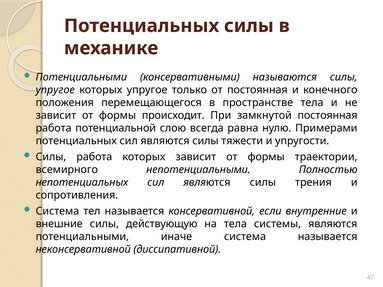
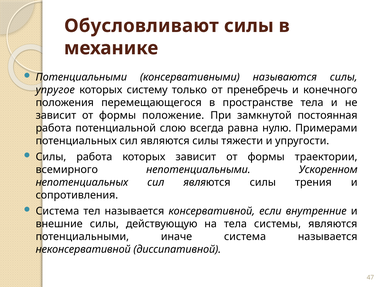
Потенциальных: Потенциальных -> Обусловливают (141, 26)
которых упругое: упругое -> систему (147, 90)
от постоянная: постоянная -> пренебречь (257, 90)
происходит: происходит -> положение (173, 116)
Полностью: Полностью -> Ускоренном (328, 170)
